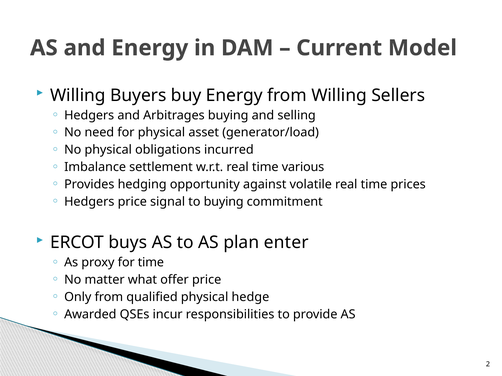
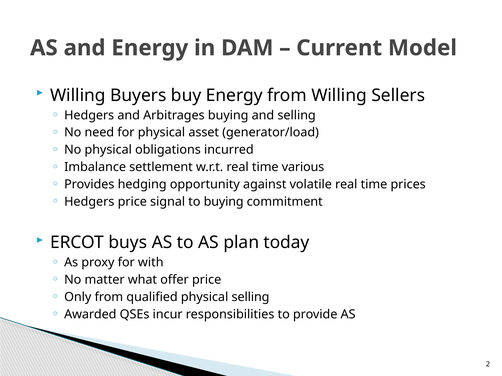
enter: enter -> today (286, 243)
for time: time -> with (151, 263)
physical hedge: hedge -> selling (251, 297)
